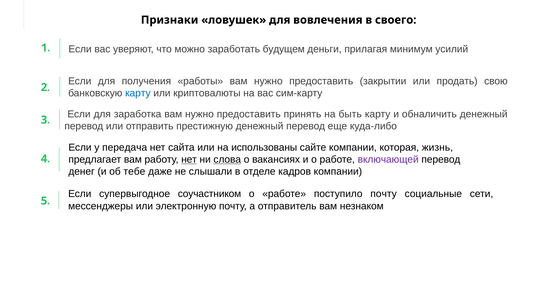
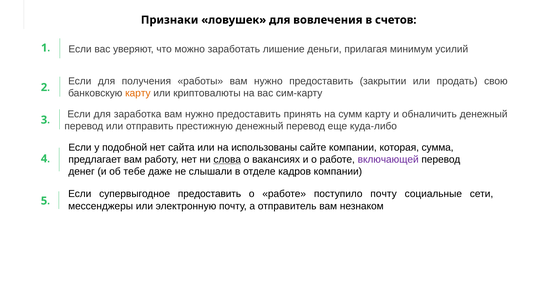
своего: своего -> счетов (396, 20)
будущем: будущем -> лишение (284, 49)
карту colour: blue -> orange (138, 93)
быть: быть -> сумм (350, 114)
передача: передача -> подобной (125, 147)
жизнь: жизнь -> сумма (438, 147)
нет underline: present -> none (189, 159)
супервыгодное соучастником: соучастником -> предоставить (209, 194)
